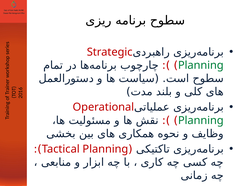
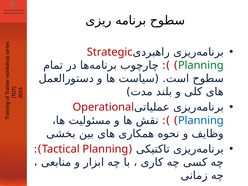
Planning colour: green -> blue (201, 120)
